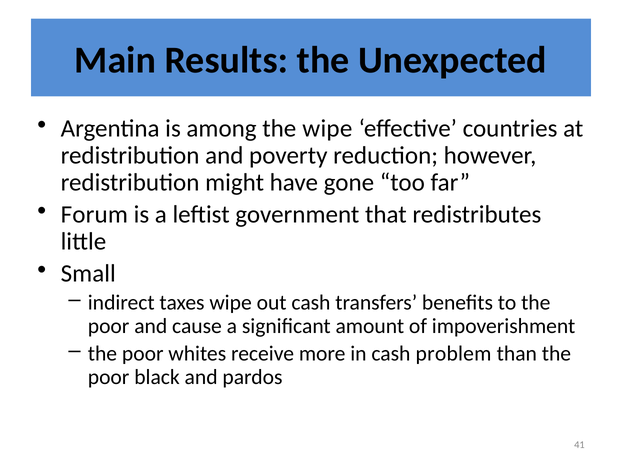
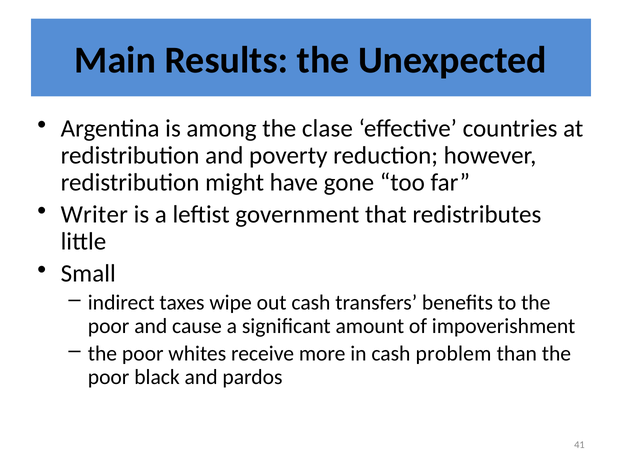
the wipe: wipe -> clase (327, 129)
Forum: Forum -> Writer (94, 215)
